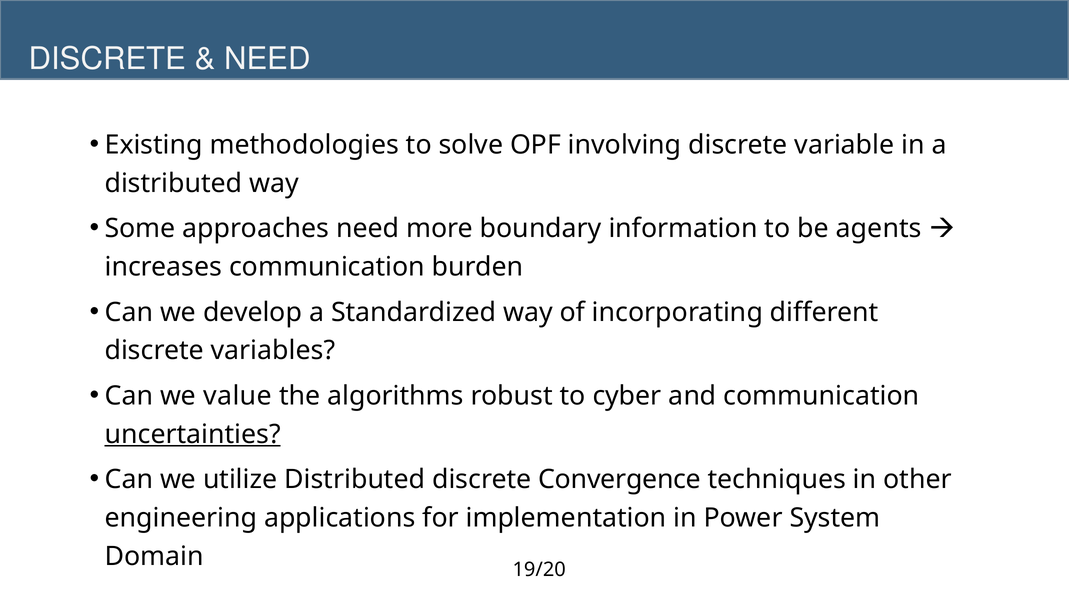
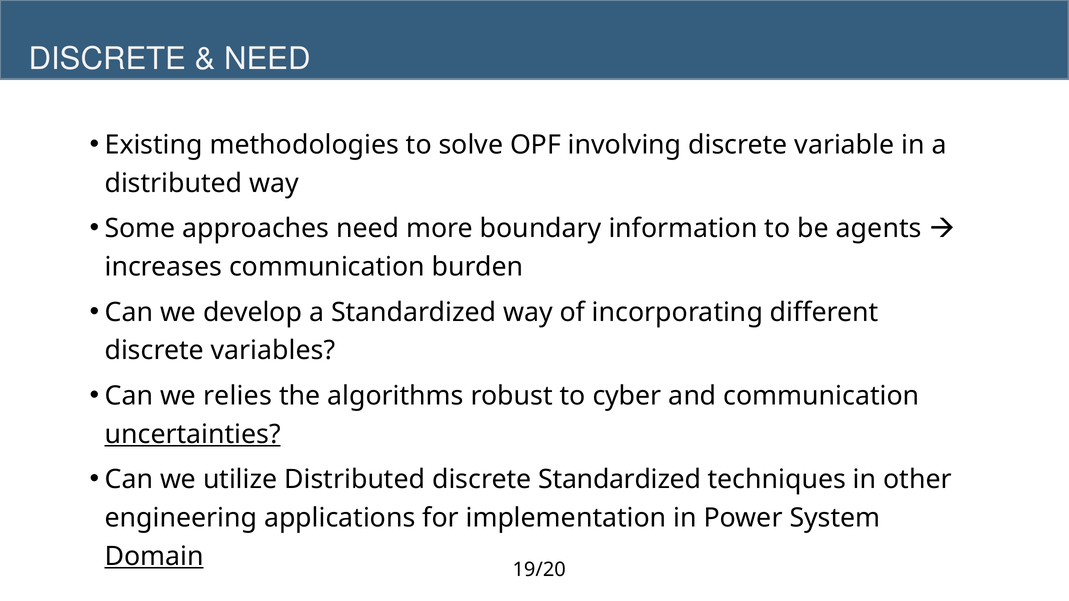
value: value -> relies (238, 396)
discrete Convergence: Convergence -> Standardized (620, 480)
Domain underline: none -> present (154, 557)
